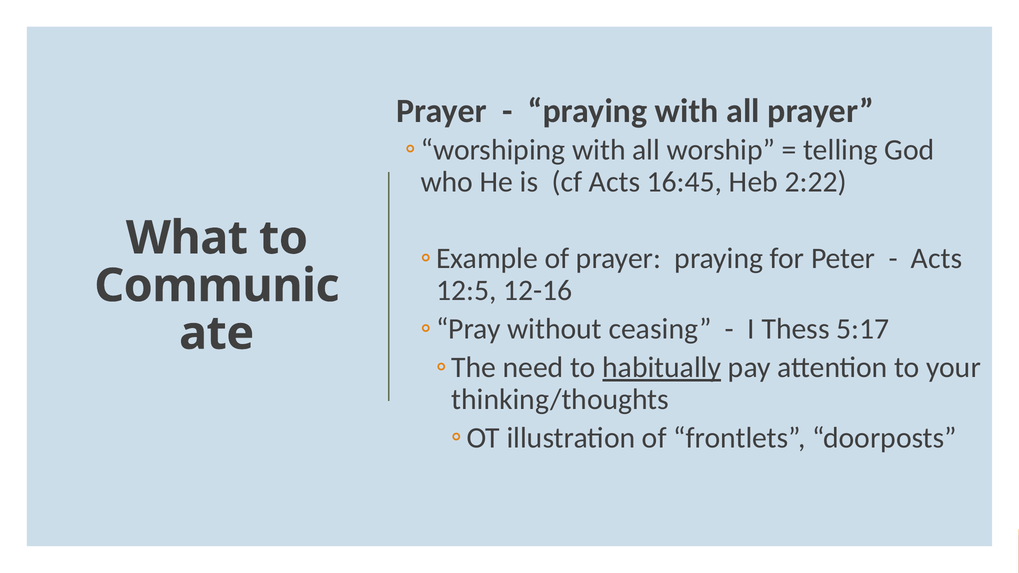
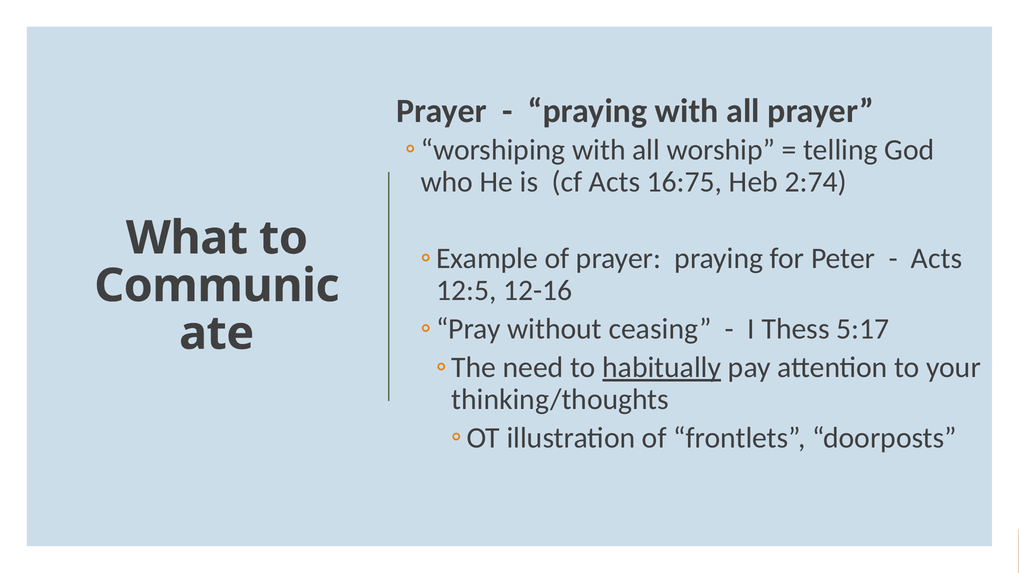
16:45: 16:45 -> 16:75 (685, 182)
2:22: 2:22 -> 2:74 (816, 182)
